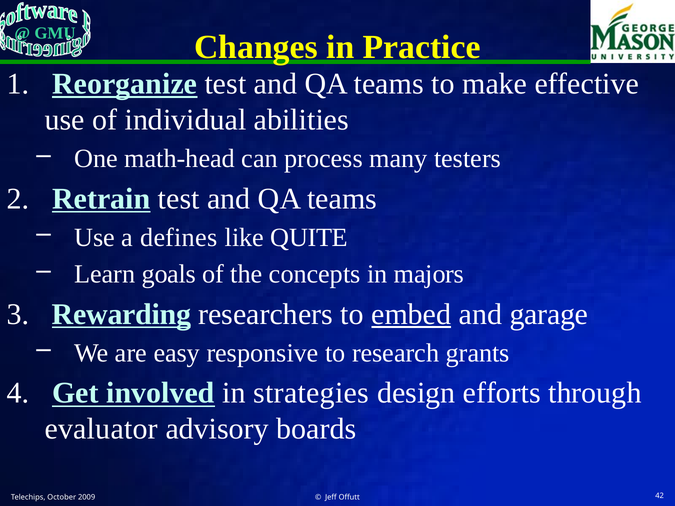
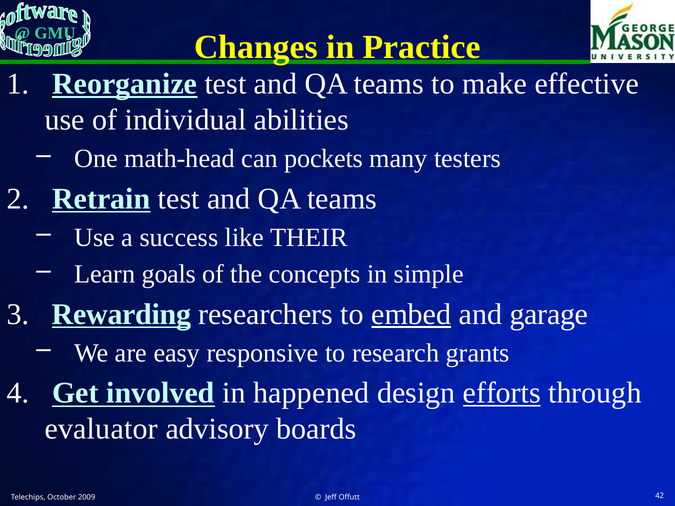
process: process -> pockets (324, 159)
defines: defines -> success (179, 237)
QUITE: QUITE -> THEIR (309, 237)
majors: majors -> simple (429, 274)
strategies: strategies -> happened (311, 393)
efforts underline: none -> present (502, 393)
